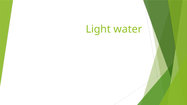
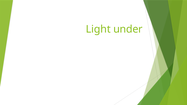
water: water -> under (128, 29)
